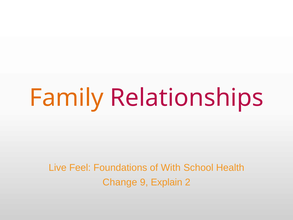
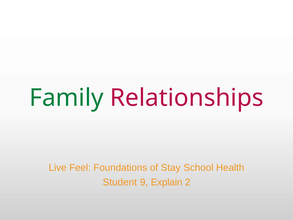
Family colour: orange -> green (66, 98)
With: With -> Stay (171, 167)
Change: Change -> Student (120, 182)
